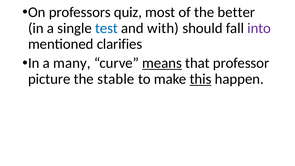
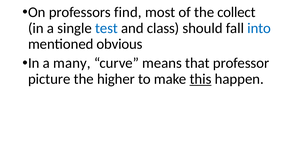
quiz: quiz -> find (128, 12)
better: better -> collect (236, 12)
with: with -> class (163, 28)
into colour: purple -> blue (259, 28)
clarifies: clarifies -> obvious (120, 44)
means underline: present -> none (162, 63)
stable: stable -> higher (116, 79)
